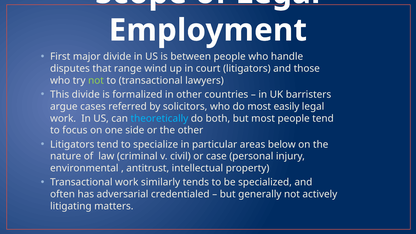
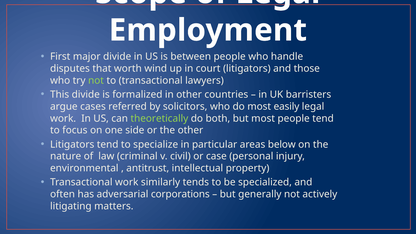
range: range -> worth (128, 69)
theoretically colour: light blue -> light green (159, 118)
credentialed: credentialed -> corporations (180, 194)
